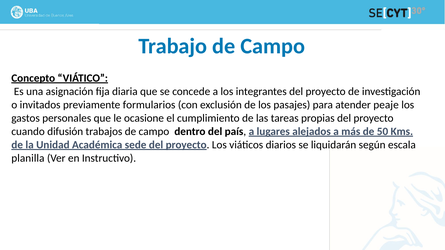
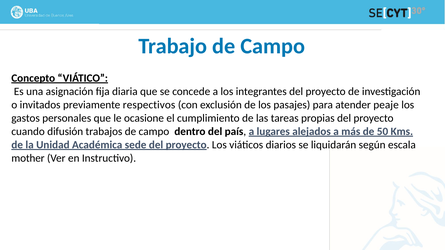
formularios: formularios -> respectivos (149, 105)
planilla: planilla -> mother (28, 158)
